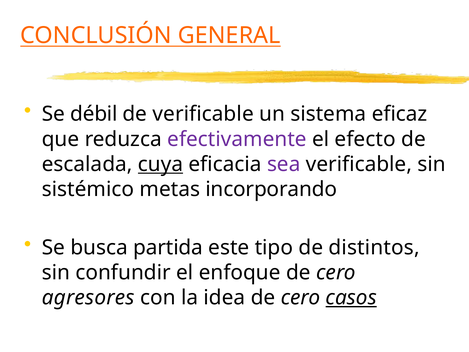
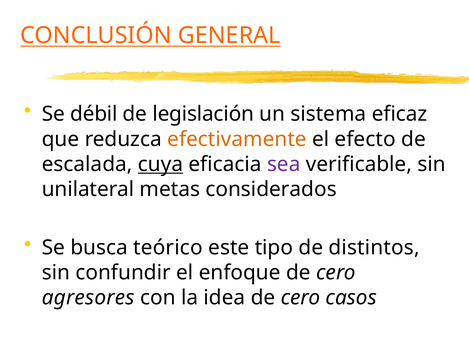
de verificable: verificable -> legislación (203, 114)
efectivamente colour: purple -> orange (237, 139)
sistémico: sistémico -> unilateral (88, 189)
incorporando: incorporando -> considerados (271, 189)
partida: partida -> teórico (168, 247)
casos underline: present -> none (351, 298)
